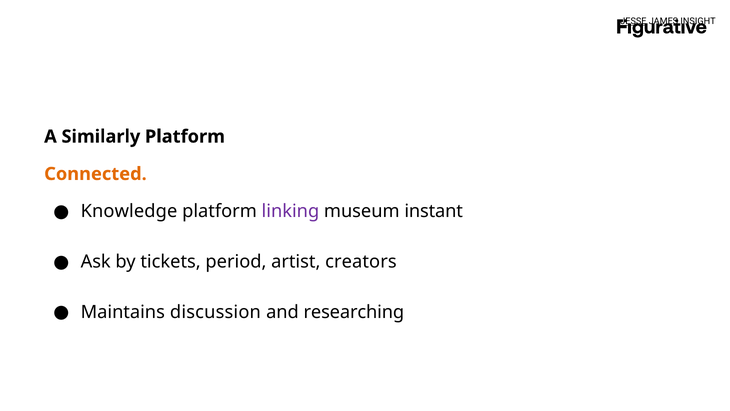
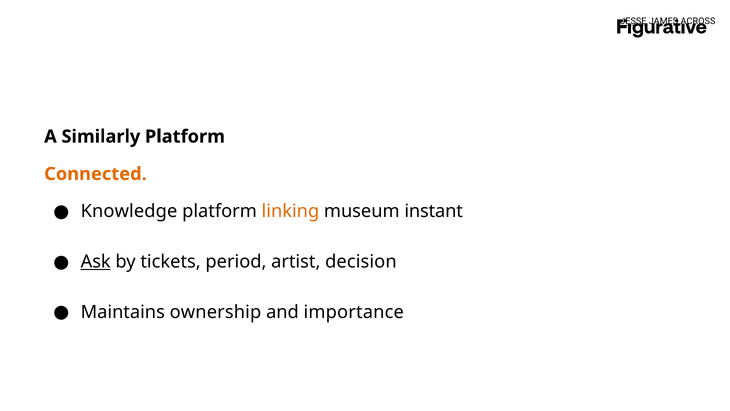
INSIGHT: INSIGHT -> ACROSS (698, 21)
linking colour: purple -> orange (290, 211)
Ask underline: none -> present (96, 261)
creators: creators -> decision (361, 261)
discussion: discussion -> ownership (215, 312)
researching: researching -> importance (354, 312)
